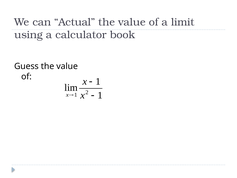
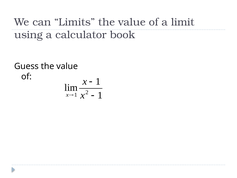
Actual: Actual -> Limits (75, 22)
